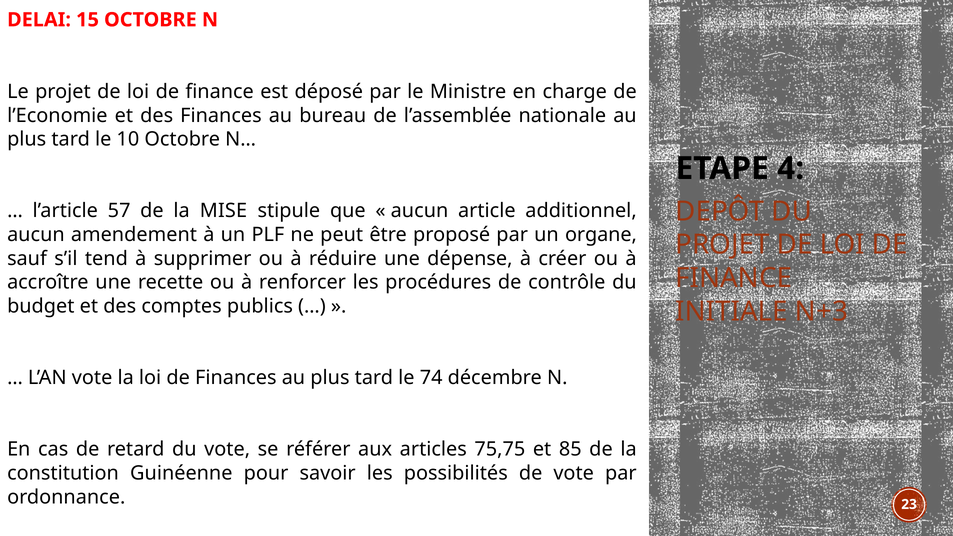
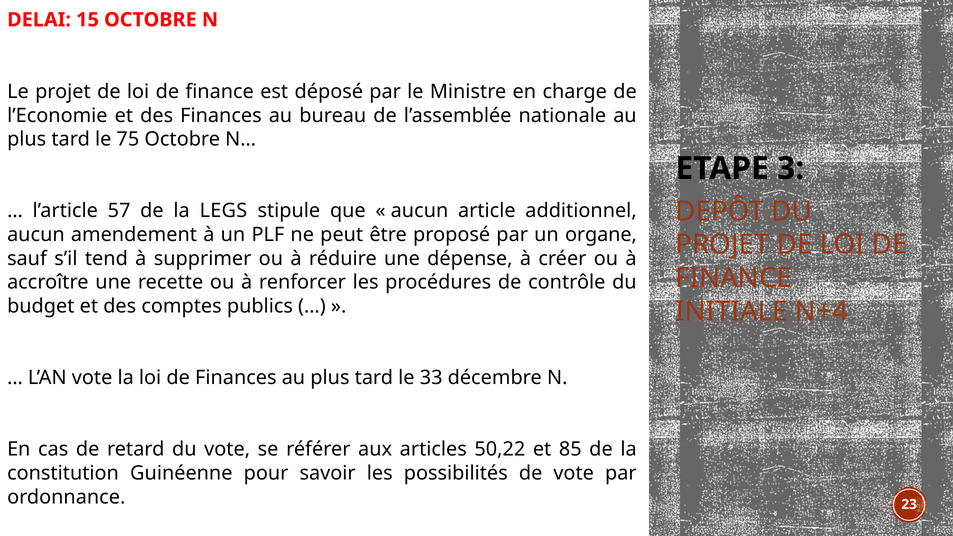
10: 10 -> 75 (128, 139)
4: 4 -> 3 (791, 168)
MISE: MISE -> LEGS (223, 211)
N+3: N+3 -> N+4 (821, 311)
74: 74 -> 33 (431, 378)
75,75: 75,75 -> 50,22 (500, 449)
